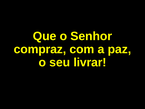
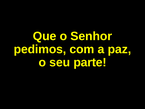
compraz: compraz -> pedimos (40, 49)
livrar: livrar -> parte (90, 62)
